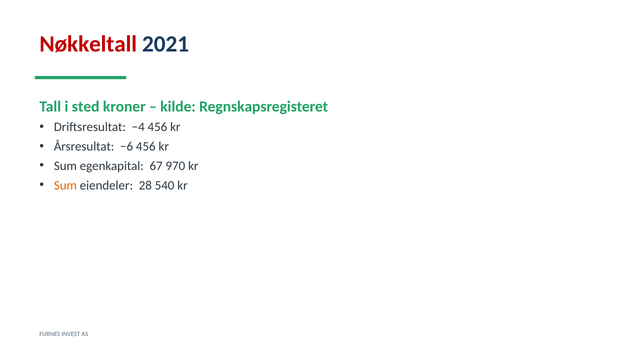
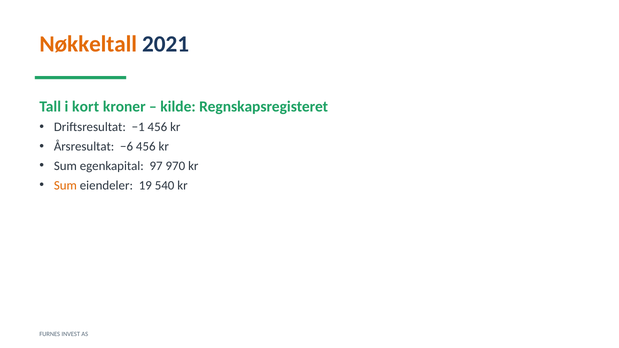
Nøkkeltall colour: red -> orange (88, 44)
sted: sted -> kort (86, 107)
−4: −4 -> −1 (138, 127)
67: 67 -> 97 (156, 166)
28: 28 -> 19 (145, 185)
